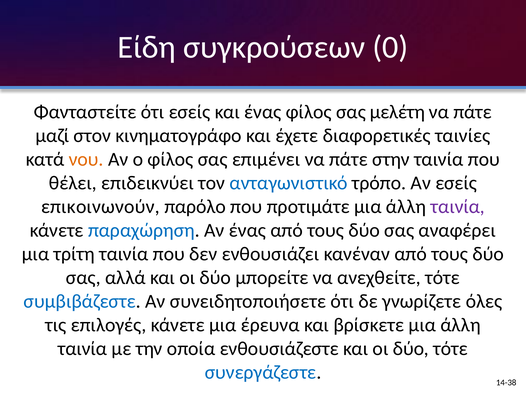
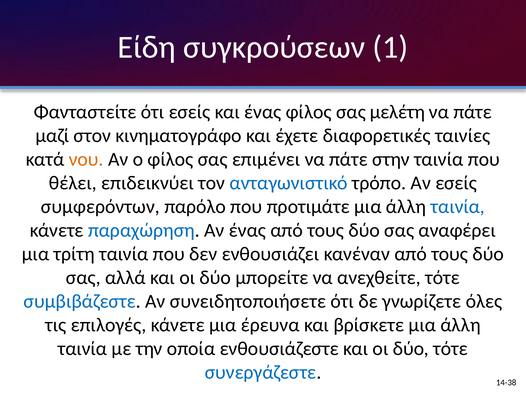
0: 0 -> 1 (390, 47)
επικοινωνούν: επικοινωνούν -> συμφερόντων (100, 207)
ταινία colour: purple -> blue (458, 207)
